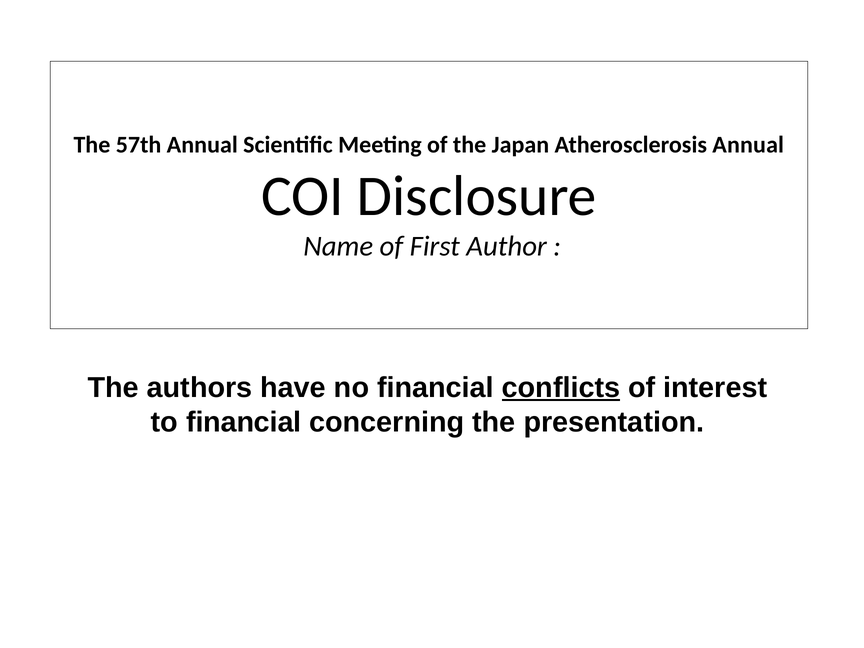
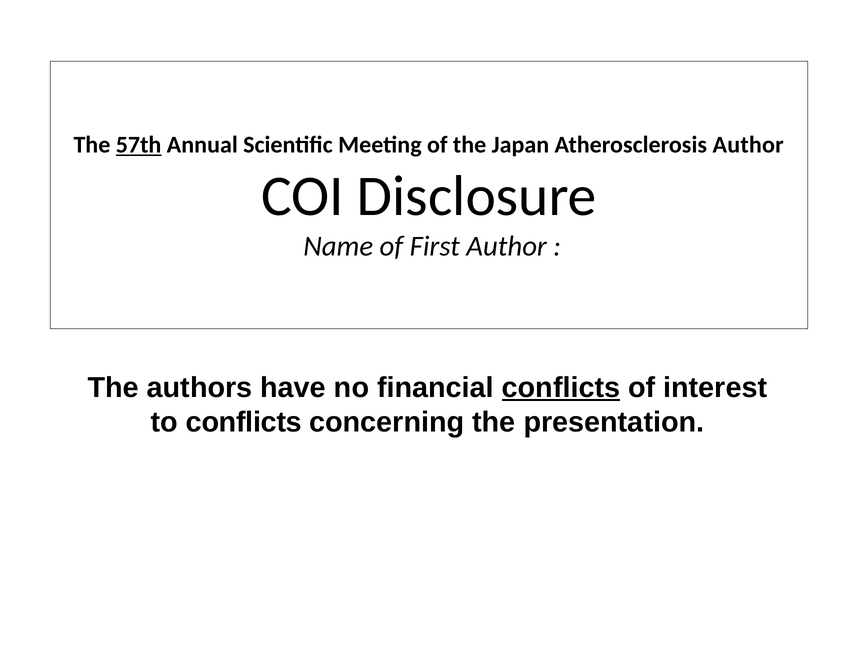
57th underline: none -> present (139, 145)
Atherosclerosis Annual: Annual -> Author (748, 145)
to financial: financial -> conflicts (244, 422)
